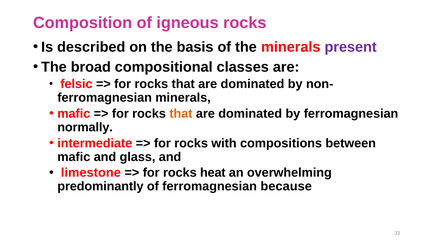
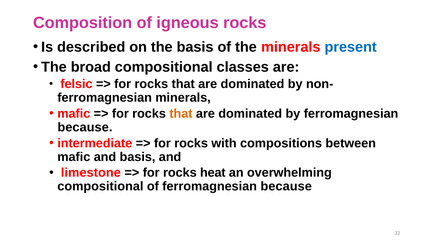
present colour: purple -> blue (351, 47)
normally: normally -> because (85, 127)
and glass: glass -> basis (138, 157)
predominantly: predominantly -> compositional (100, 186)
